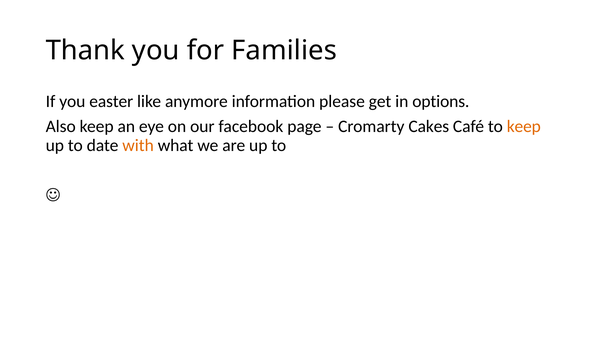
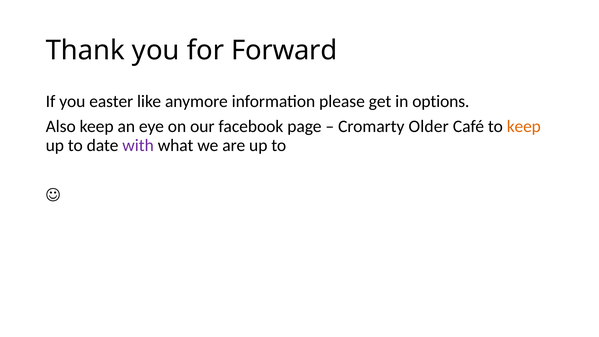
Families: Families -> Forward (284, 50)
Cakes: Cakes -> Older (429, 126)
with colour: orange -> purple (138, 145)
